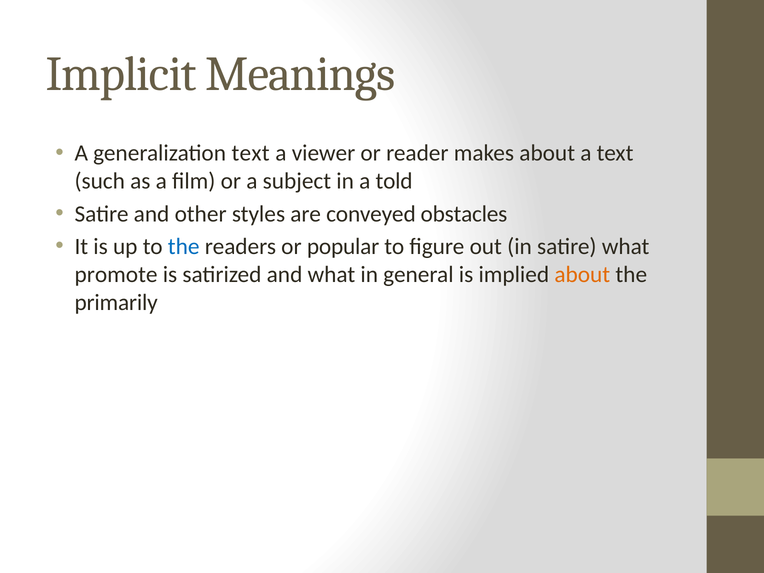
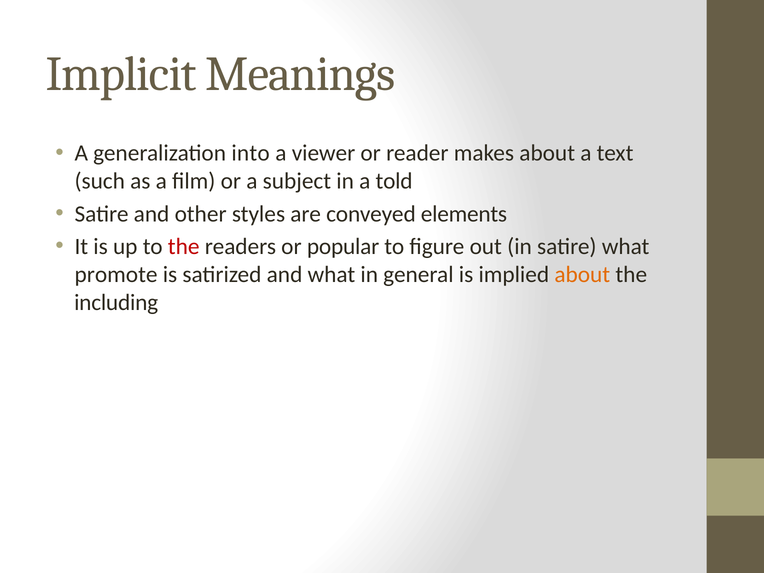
generalization text: text -> into (251, 153)
obstacles: obstacles -> elements (464, 214)
the colour: blue -> red (184, 246)
primarily: primarily -> including (116, 302)
